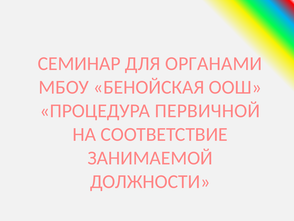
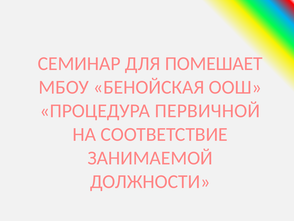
ОРГАНАМИ: ОРГАНАМИ -> ПОМЕШАЕТ (214, 64)
